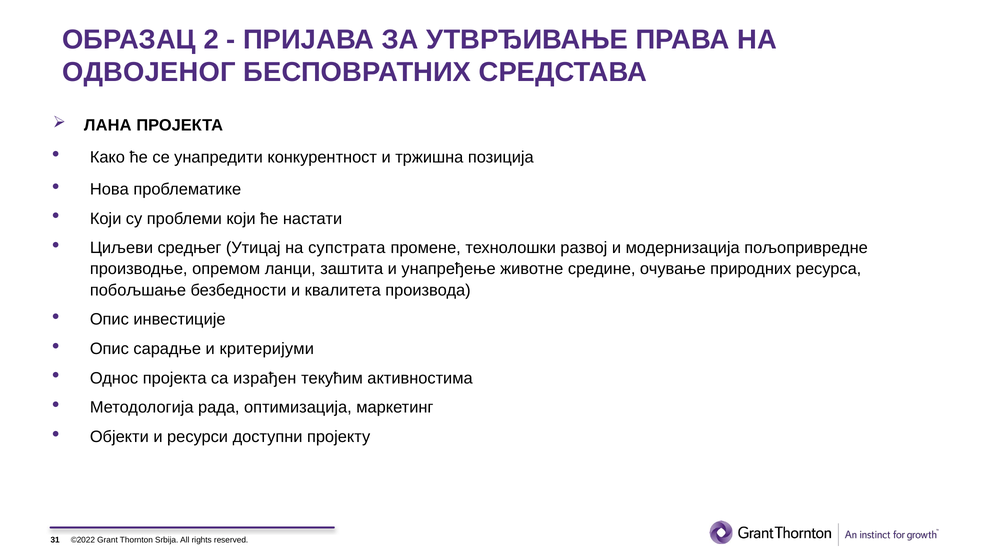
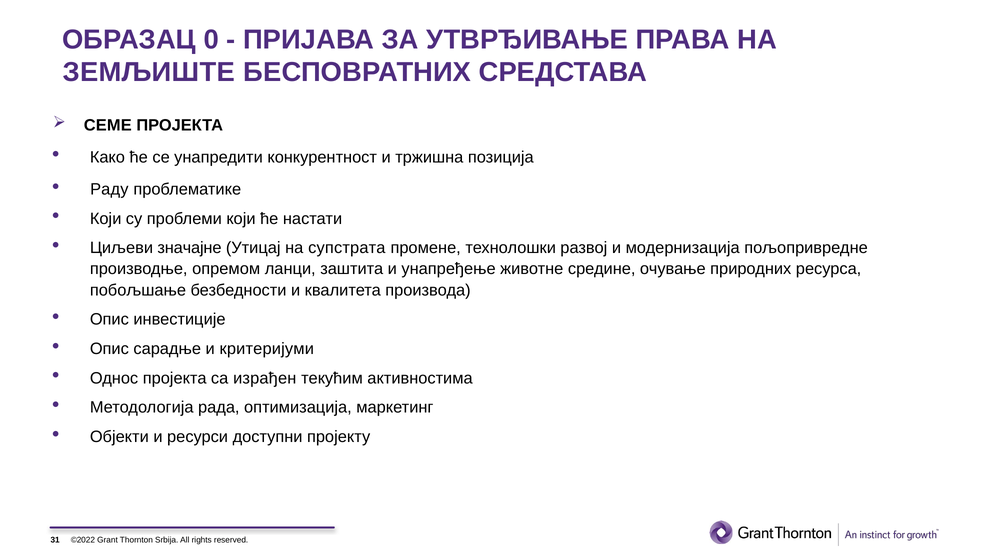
2: 2 -> 0 (211, 39)
ОДВОЈЕНОГ: ОДВОЈЕНОГ -> ЗЕМЉИШТЕ (149, 72)
ЛАНА: ЛАНА -> СЕМЕ (108, 125)
Нова: Нова -> Раду (109, 189)
средњег: средњег -> значајне (189, 248)
